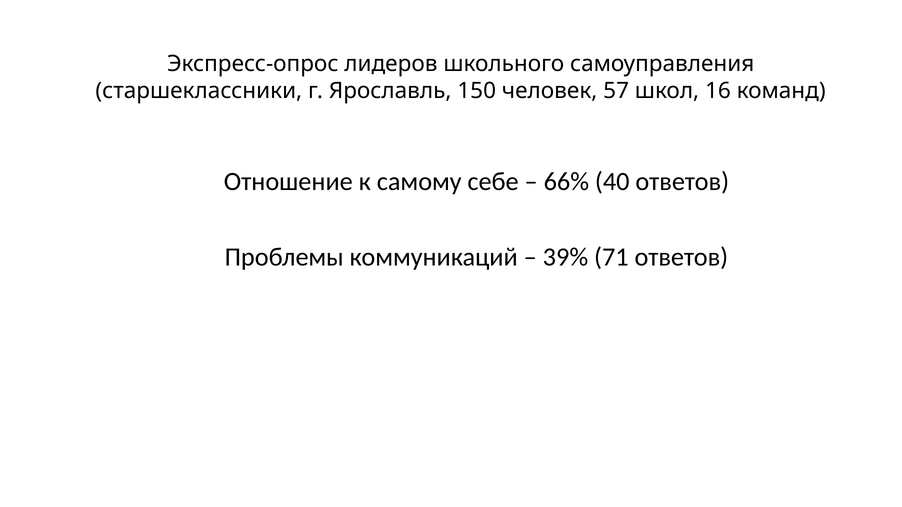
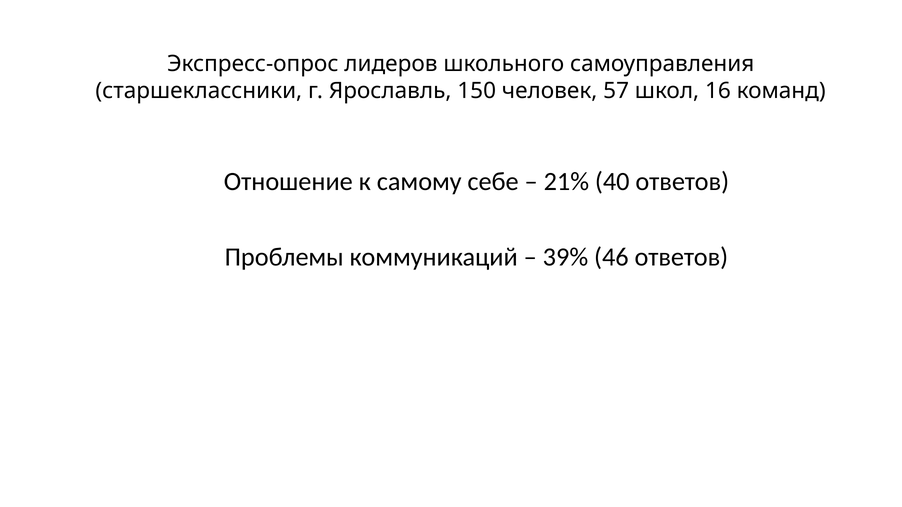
66%: 66% -> 21% (566, 182)
71: 71 -> 46 (611, 257)
